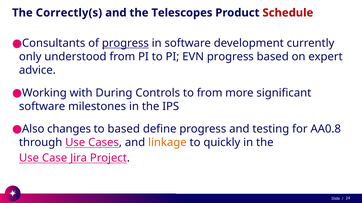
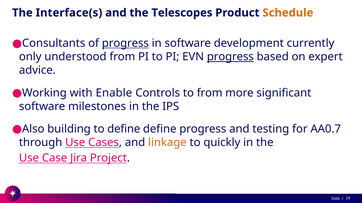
Correctly(s: Correctly(s -> Interface(s (69, 13)
Schedule colour: red -> orange (288, 13)
progress underline: none -> present (230, 57)
During: During -> Enable (114, 93)
changes: changes -> building (69, 129)
to based: based -> define (124, 129)
AA0.8: AA0.8 -> AA0.7 (326, 129)
